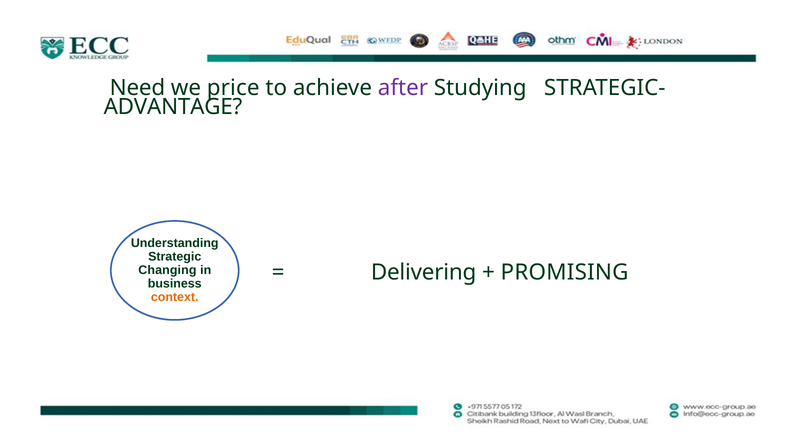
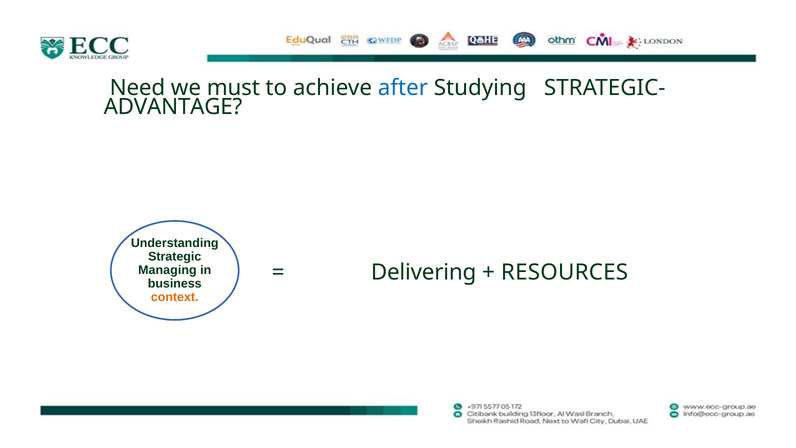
price: price -> must (233, 88)
after colour: purple -> blue (403, 88)
Changing: Changing -> Managing (167, 270)
PROMISING: PROMISING -> RESOURCES (565, 272)
